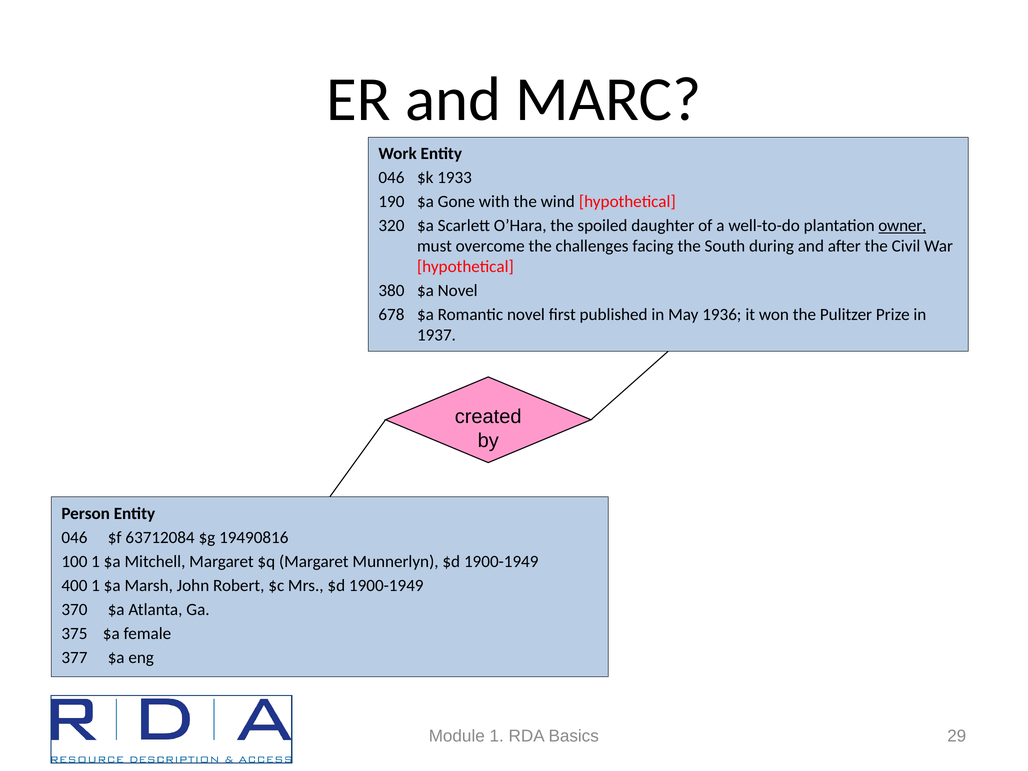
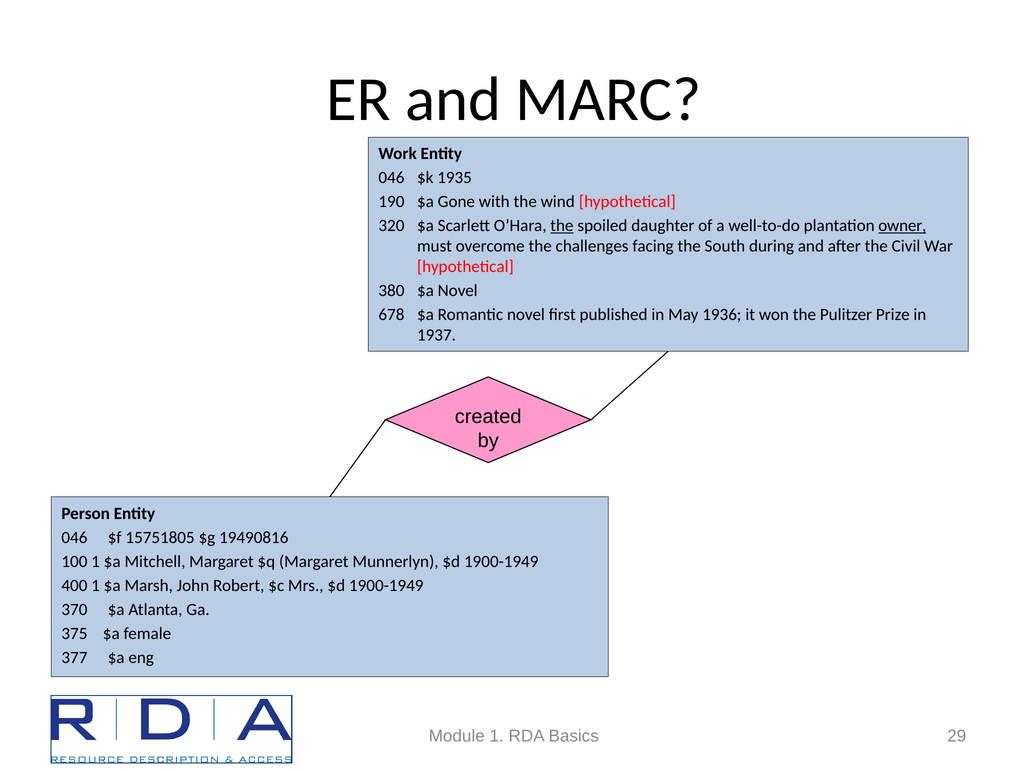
1933: 1933 -> 1935 (455, 178)
the underline: none -> present (562, 226)
63712084: 63712084 -> 15751805 (160, 537)
